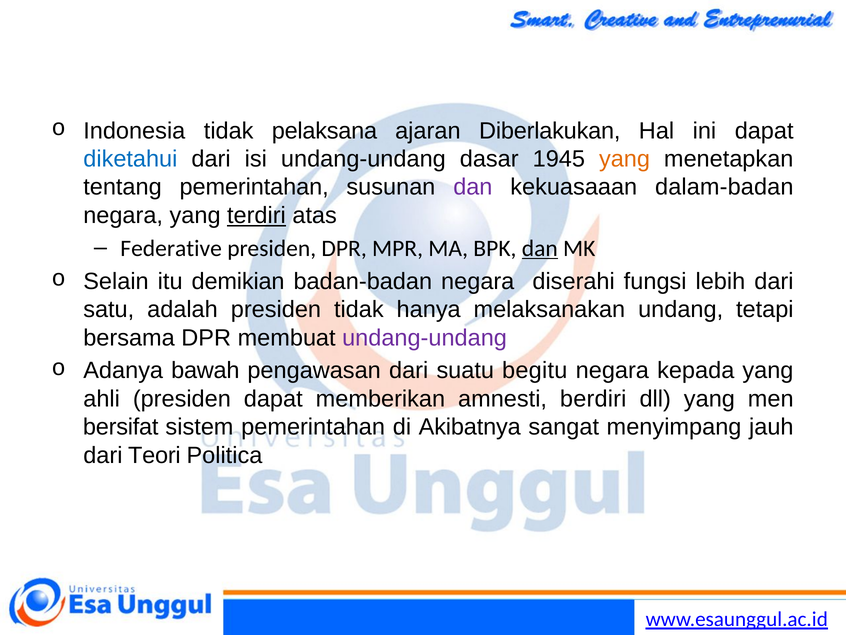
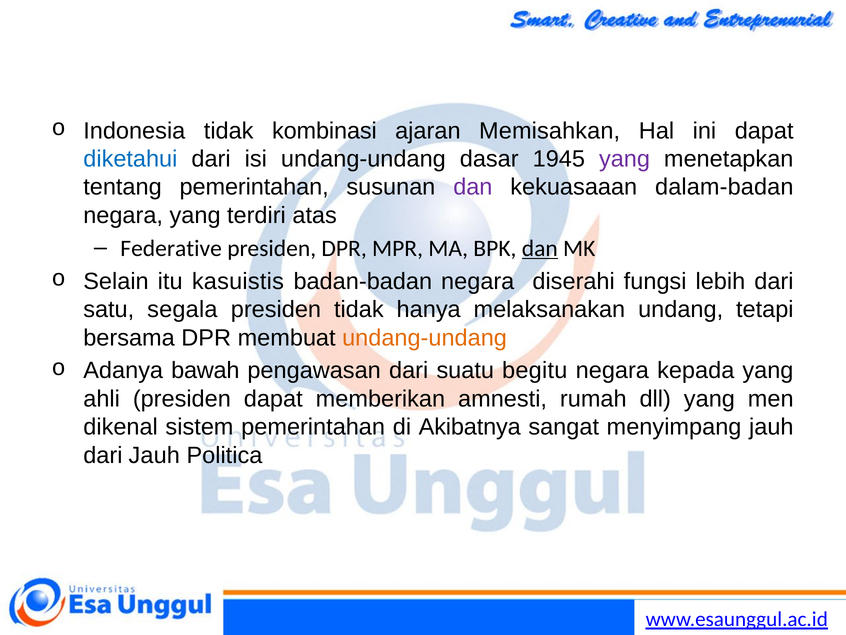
pelaksana: pelaksana -> kombinasi (324, 131)
Diberlakukan: Diberlakukan -> Memisahkan (550, 131)
yang colour: orange -> purple (624, 159)
terdiri underline: present -> none (256, 215)
demikian: demikian -> kasuistis (238, 281)
adalah: adalah -> segala (182, 309)
undang-undang colour: purple -> orange (425, 338)
berdiri: berdiri -> rumah (593, 399)
bersifat: bersifat -> dikenal (121, 427)
dari Teori: Teori -> Jauh (154, 455)
